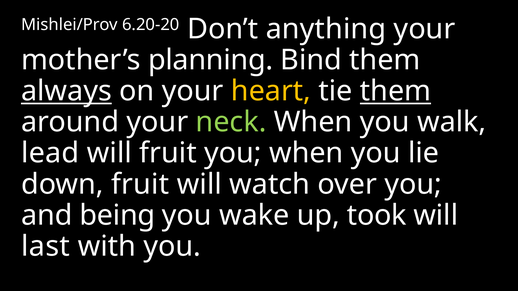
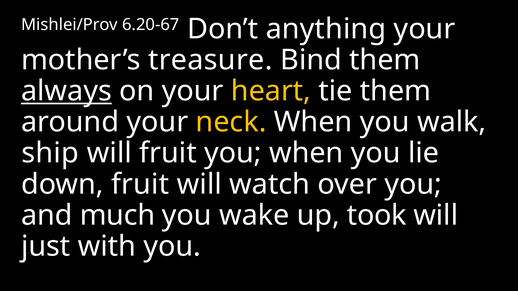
6.20-20: 6.20-20 -> 6.20-67 (151, 25)
planning: planning -> treasure (210, 60)
them underline: present -> none (396, 91)
neck colour: light green -> yellow (231, 122)
lead: lead -> ship (50, 153)
being: being -> much (117, 215)
last: last -> just (46, 247)
